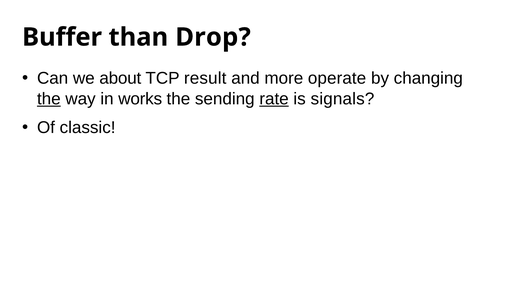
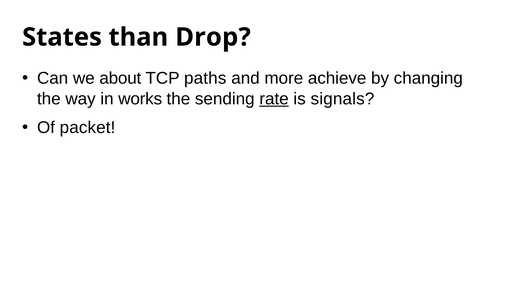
Buffer: Buffer -> States (62, 37)
result: result -> paths (205, 78)
operate: operate -> achieve (337, 78)
the underline: present -> none (49, 99)
classic: classic -> packet (88, 128)
